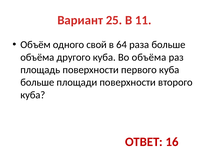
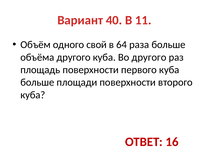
25: 25 -> 40 (114, 20)
Во объёма: объёма -> другого (149, 57)
